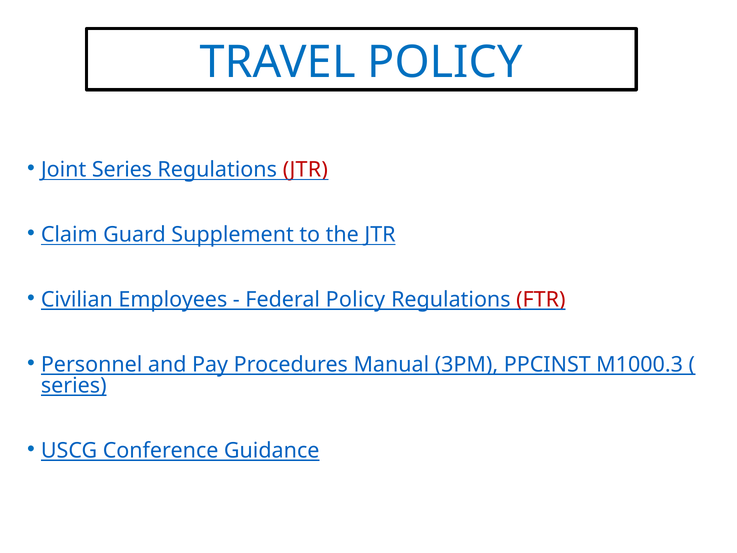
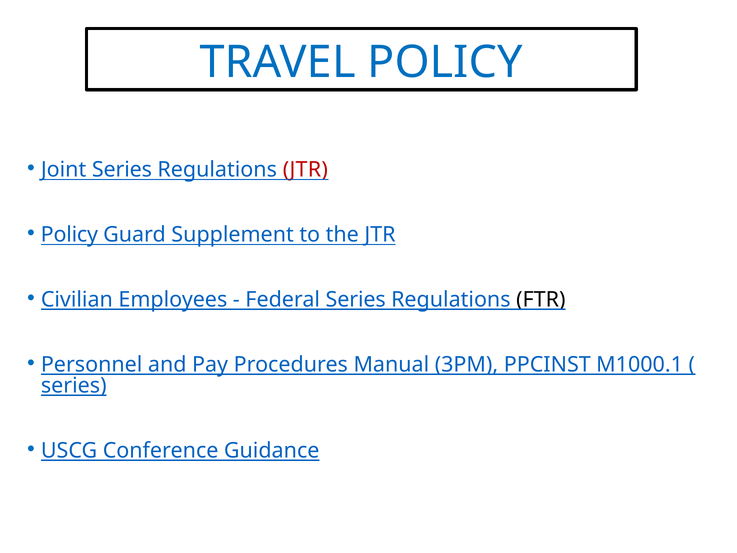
Claim: Claim -> Policy (69, 234)
Federal Policy: Policy -> Series (356, 299)
FTR colour: red -> black (541, 299)
M1000.3: M1000.3 -> M1000.1 (640, 364)
